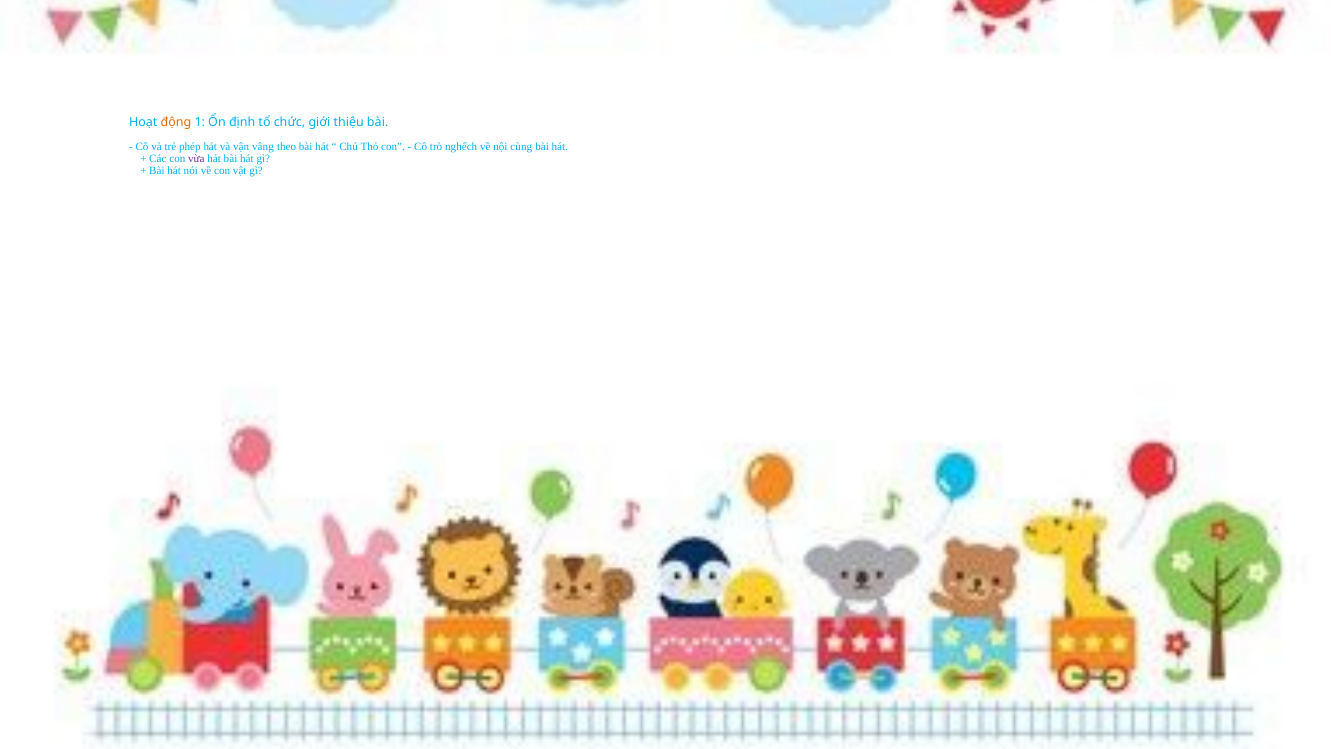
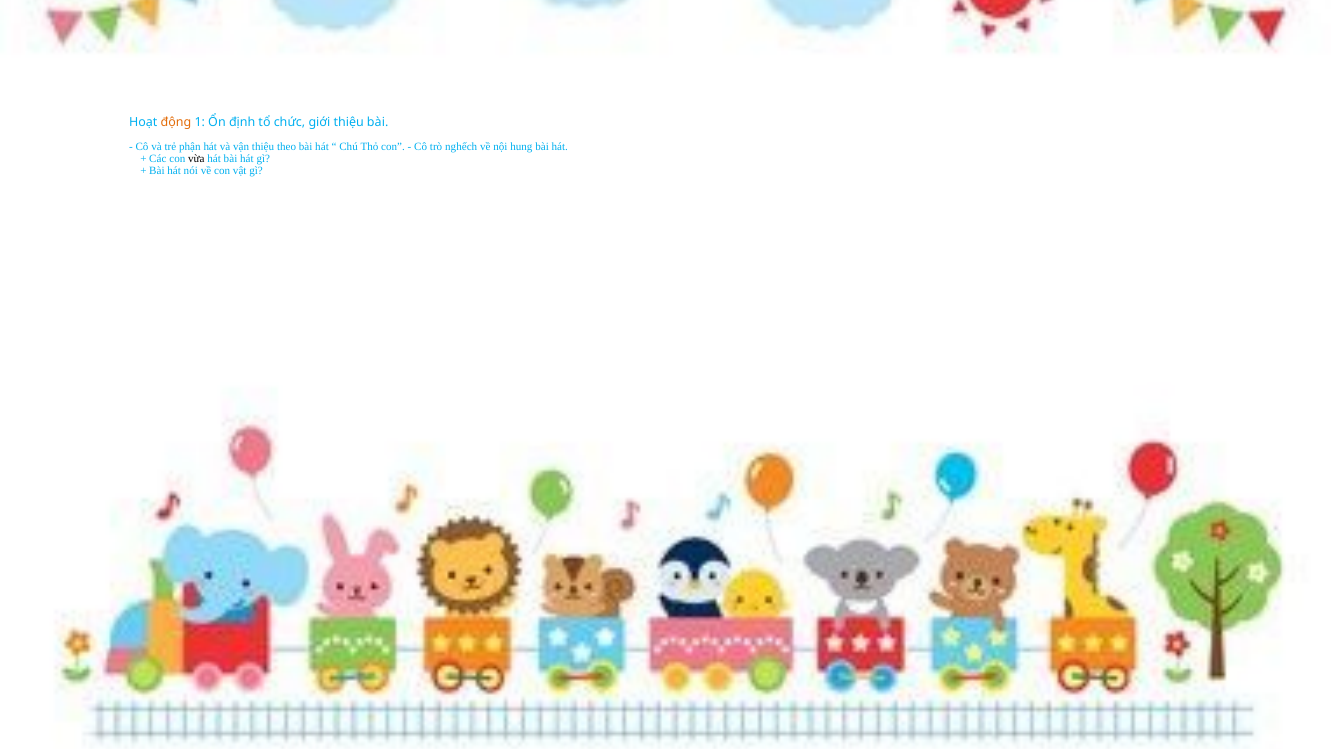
phép: phép -> phận (190, 147)
vận vâng: vâng -> thiệu (263, 147)
cùng: cùng -> hung (521, 147)
vừa colour: purple -> black (196, 159)
